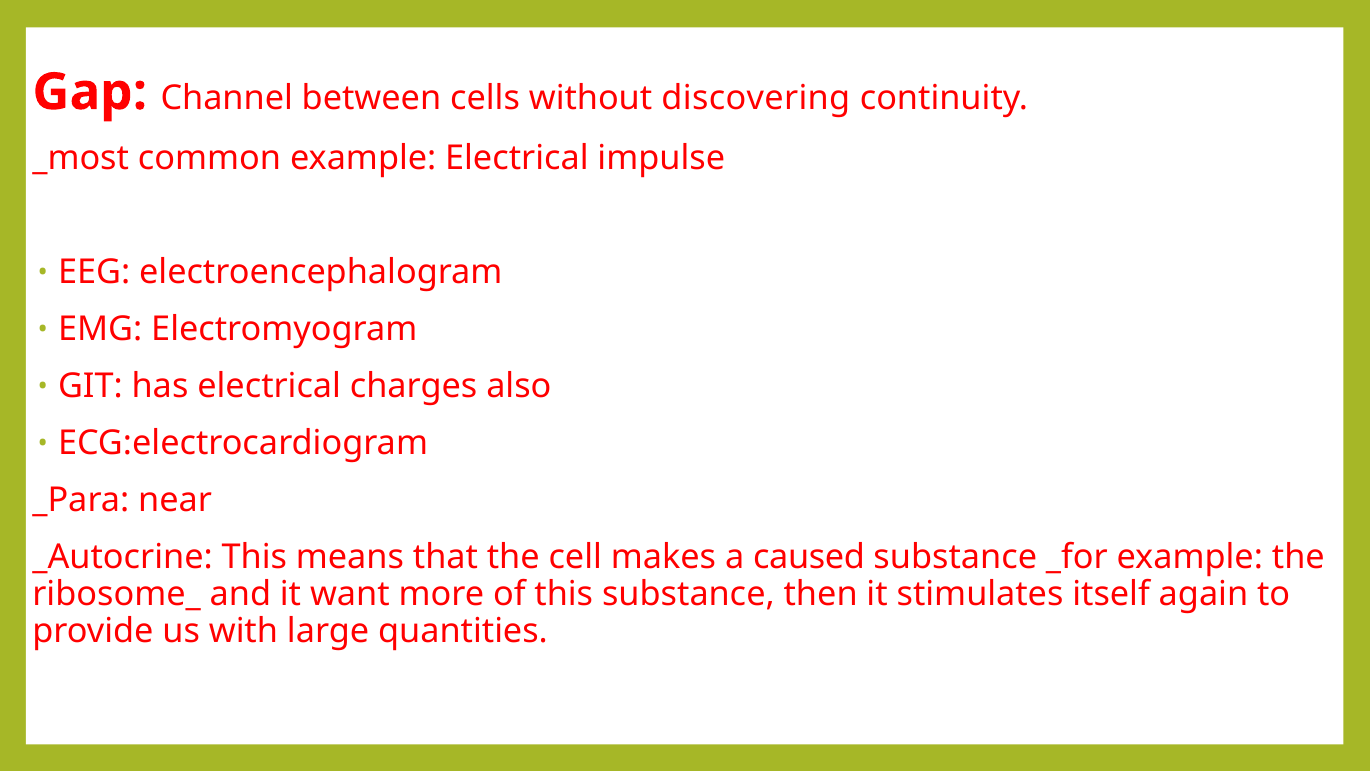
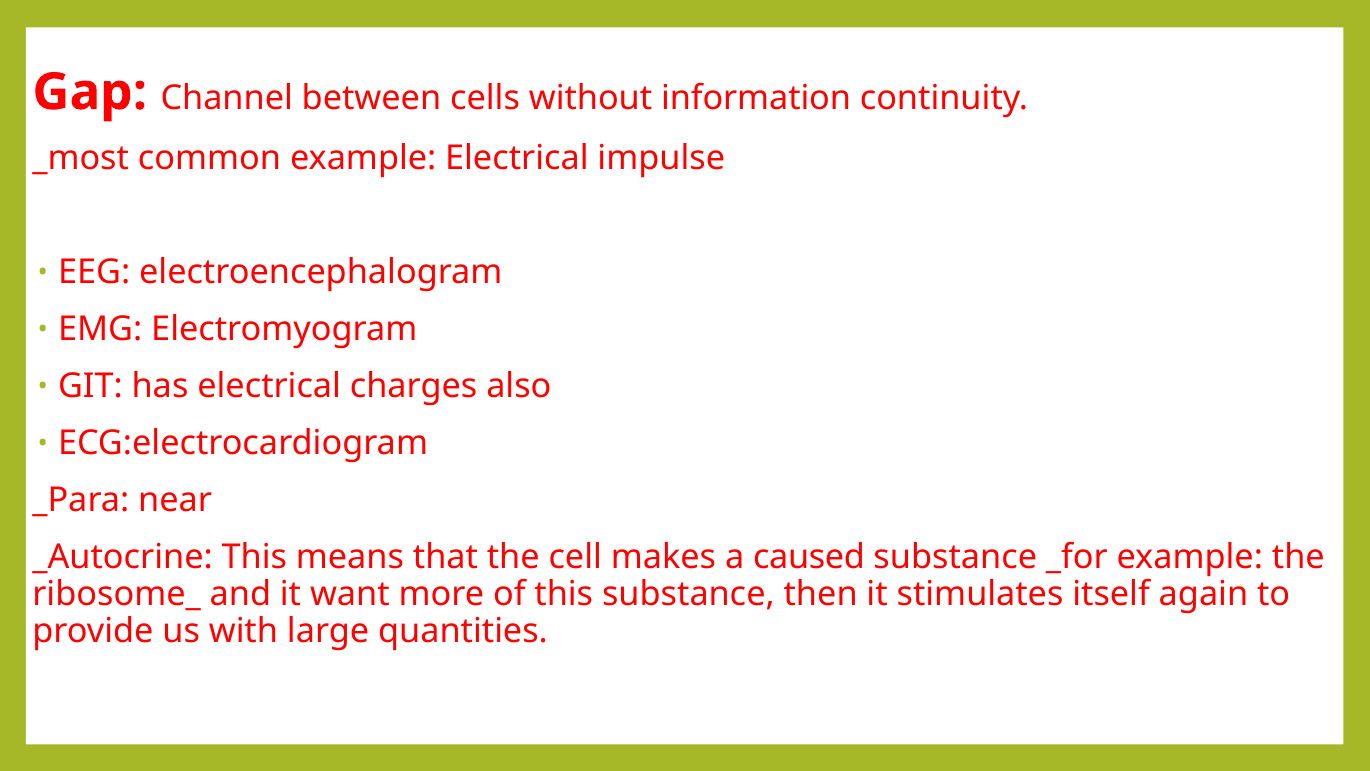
discovering: discovering -> information (756, 98)
